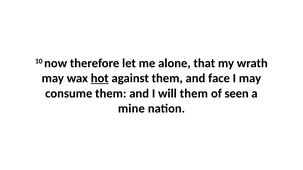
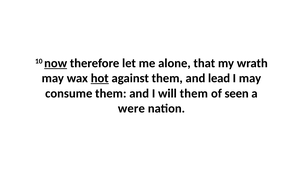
now underline: none -> present (56, 63)
face: face -> lead (219, 79)
mine: mine -> were (131, 109)
